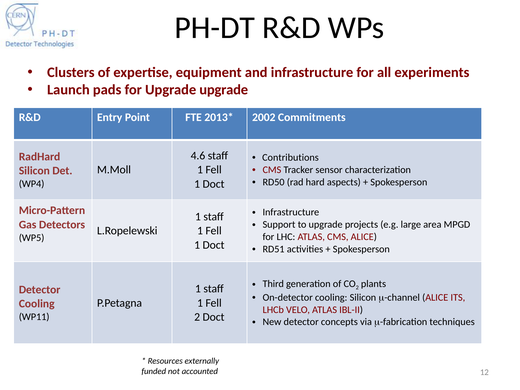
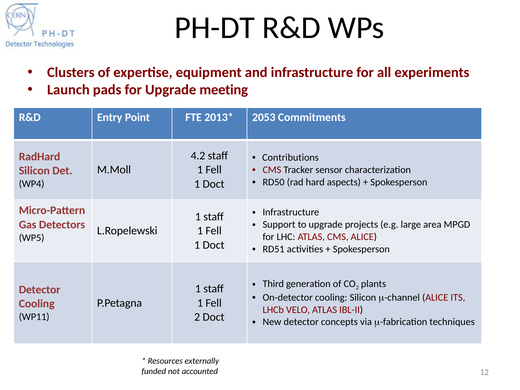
Upgrade upgrade: upgrade -> meeting (224, 90)
2002: 2002 -> 2053 (264, 117)
4.6: 4.6 -> 4.2 (198, 156)
